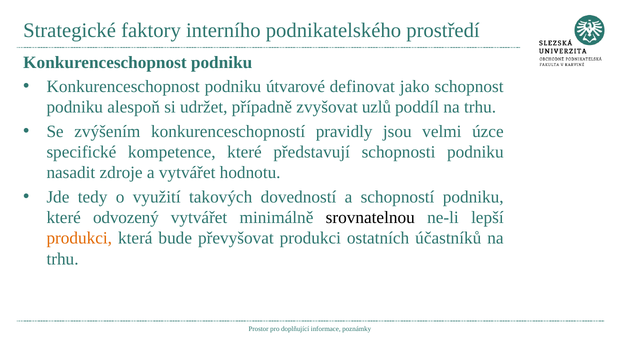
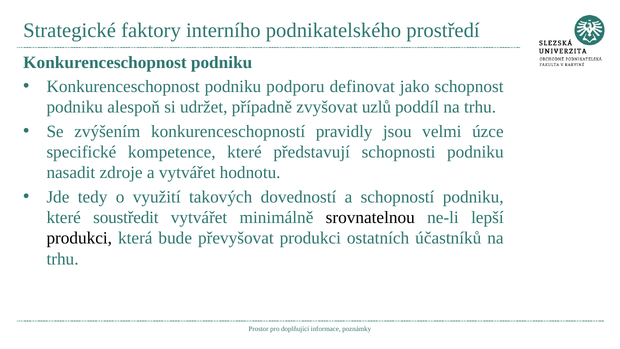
útvarové: útvarové -> podporu (295, 86)
odvozený: odvozený -> soustředit (126, 217)
produkci colour: orange -> black (79, 238)
